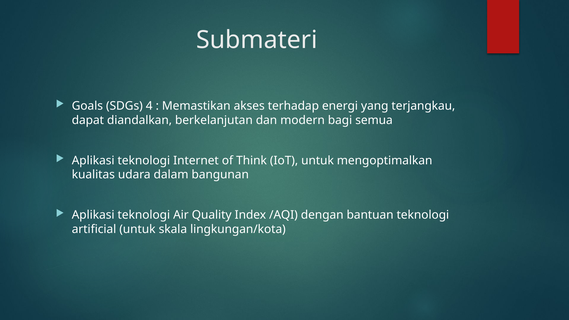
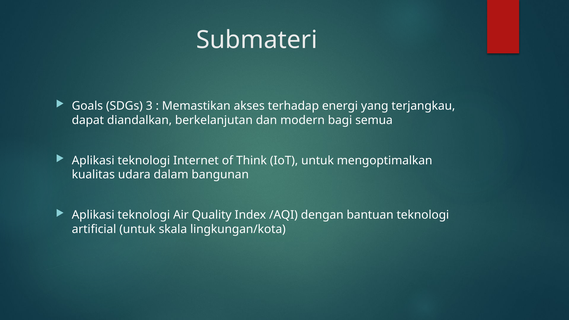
4: 4 -> 3 (149, 106)
